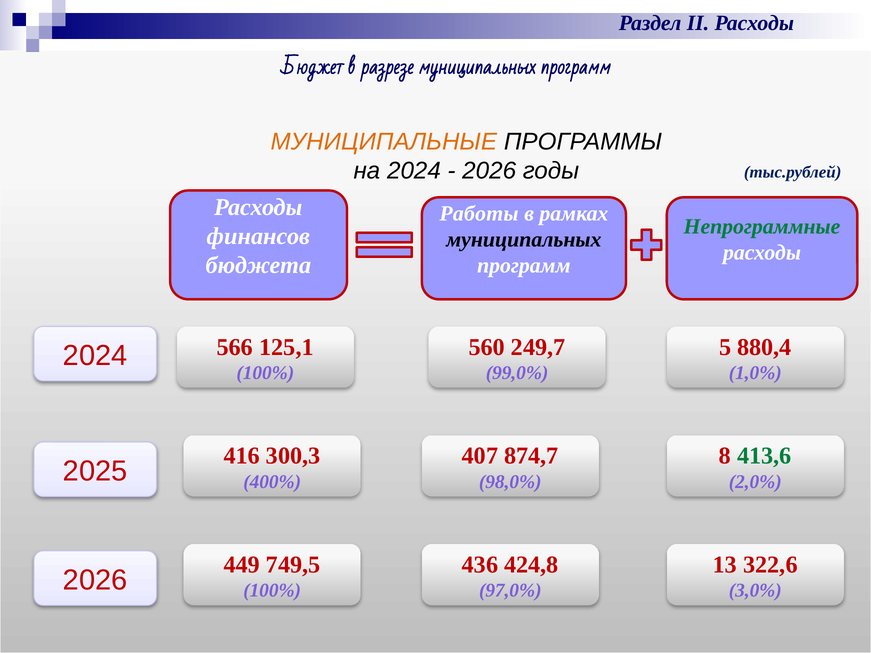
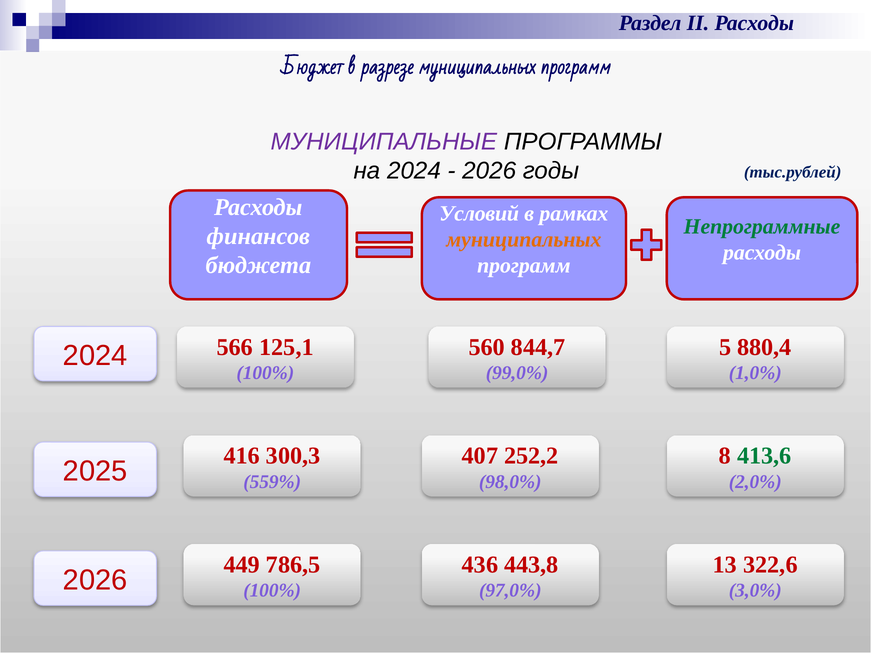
МУНИЦИПАЛЬНЫЕ colour: orange -> purple (384, 142)
Работы: Работы -> Условий (479, 214)
муниципальных colour: black -> orange (524, 240)
249,7: 249,7 -> 844,7 (538, 347)
874,7: 874,7 -> 252,2 (531, 456)
400%: 400% -> 559% (272, 482)
749,5: 749,5 -> 786,5 (293, 565)
424,8: 424,8 -> 443,8 (531, 565)
